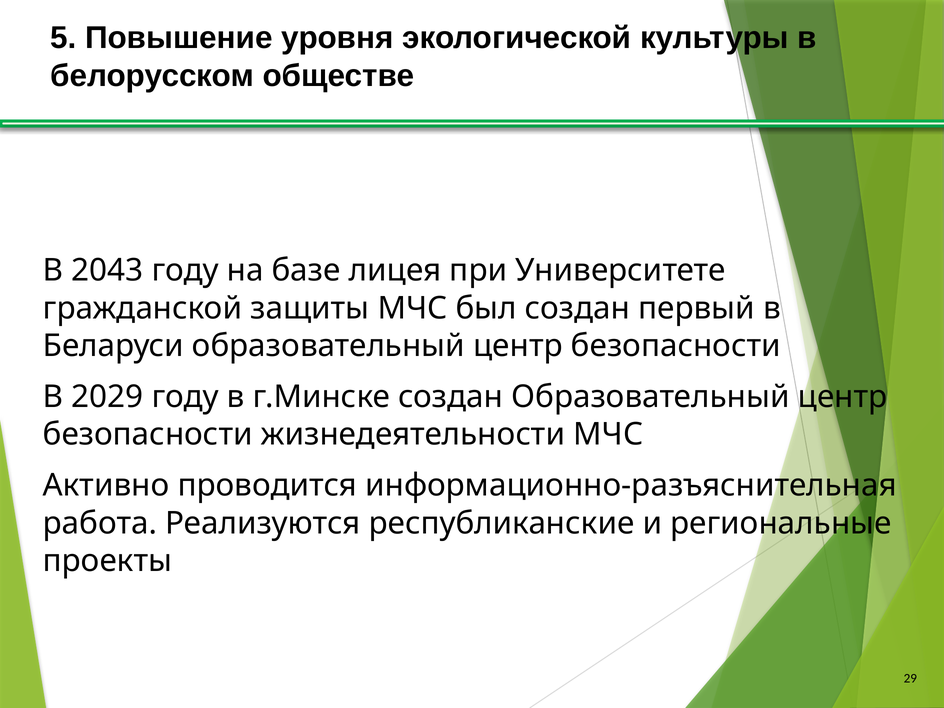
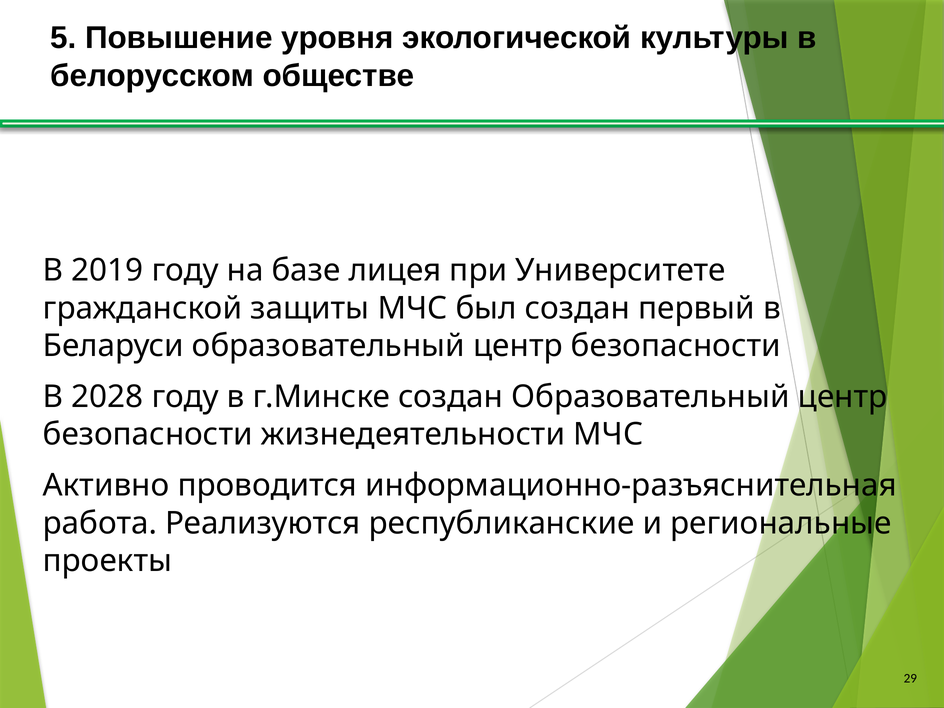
2043: 2043 -> 2019 (107, 270)
2029: 2029 -> 2028 (107, 397)
